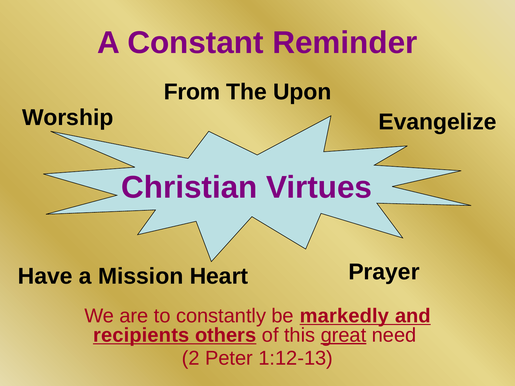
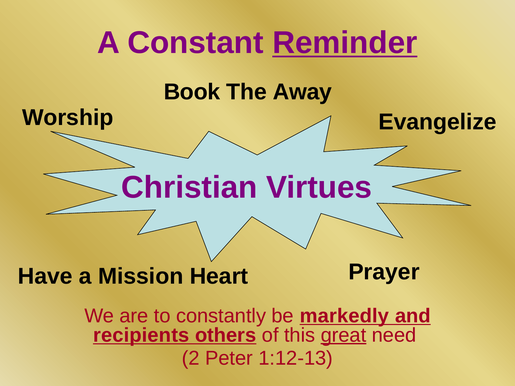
Reminder underline: none -> present (345, 43)
From: From -> Book (192, 92)
Upon: Upon -> Away (302, 92)
